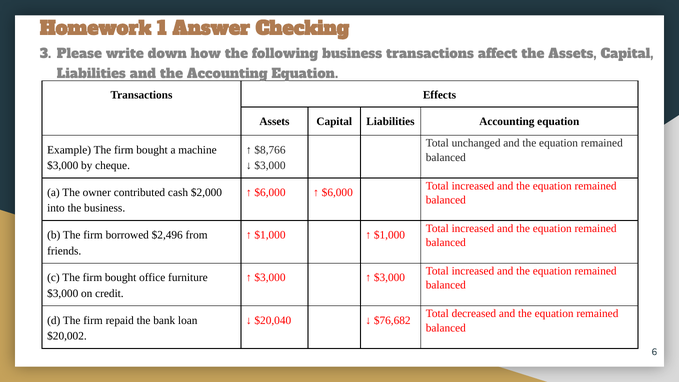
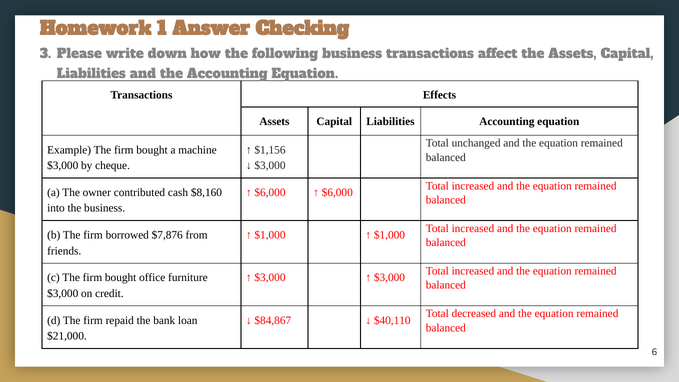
$8,766: $8,766 -> $1,156 (270, 150)
$2,000: $2,000 -> $8,160 (206, 192)
$2,496: $2,496 -> $7,876 (167, 235)
$20,040: $20,040 -> $84,867 (273, 320)
$76,682: $76,682 -> $40,110 (392, 320)
$20,002: $20,002 -> $21,000 (67, 336)
